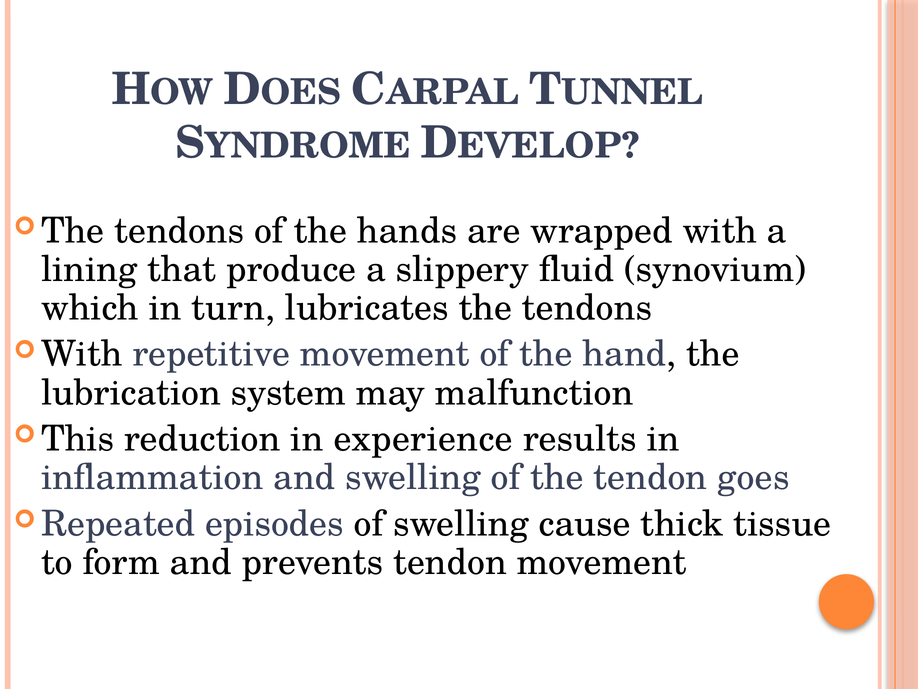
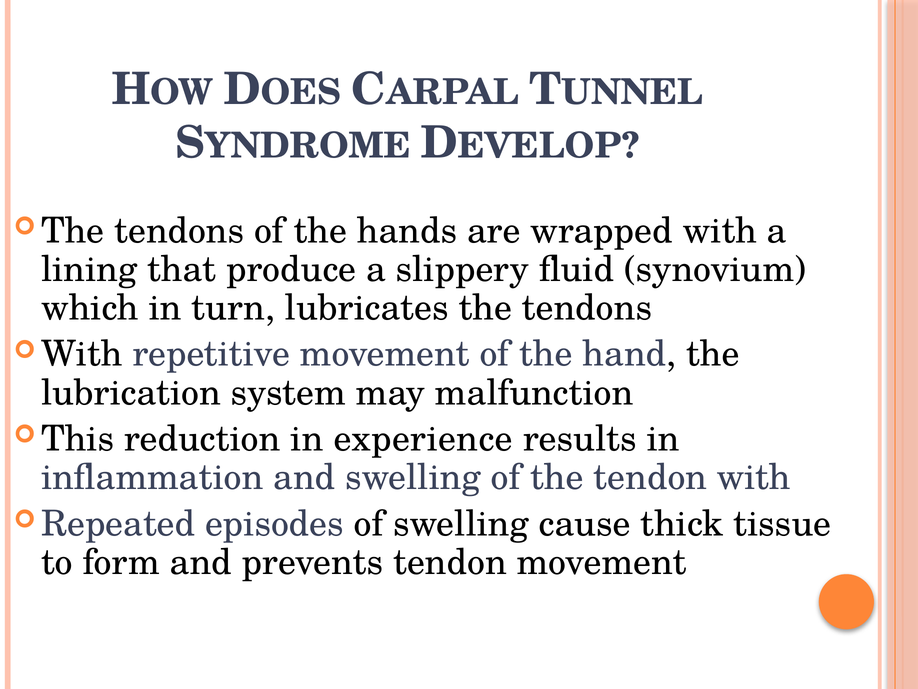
tendon goes: goes -> with (754, 477)
